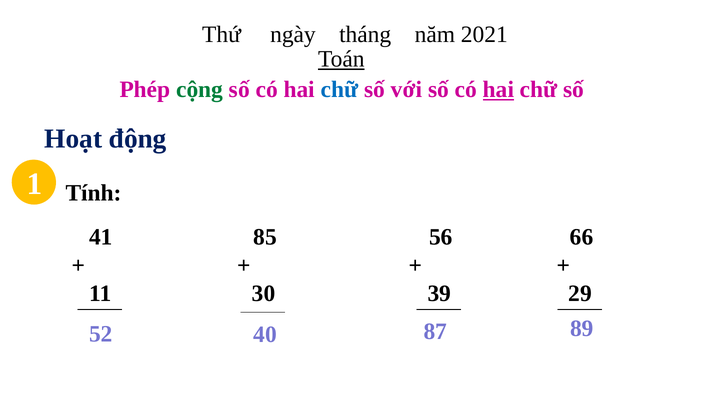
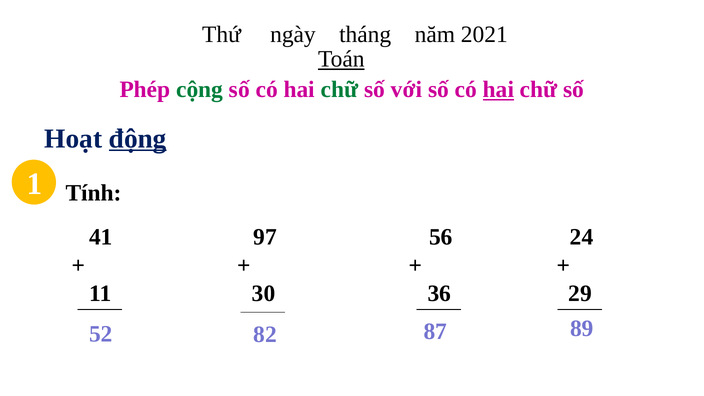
chữ colour: blue -> green (340, 90)
động underline: none -> present (138, 138)
85: 85 -> 97 (265, 237)
66: 66 -> 24 (582, 237)
39: 39 -> 36 (439, 294)
40: 40 -> 82 (265, 335)
